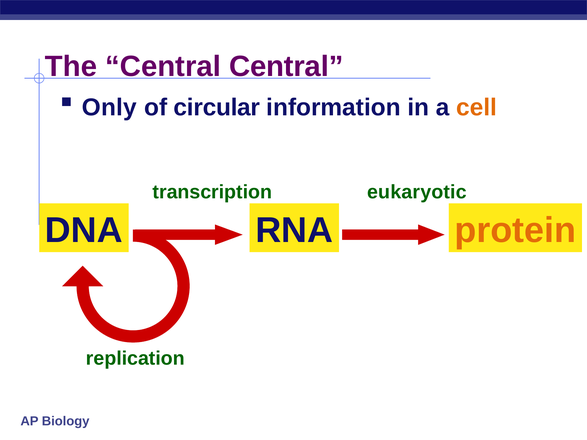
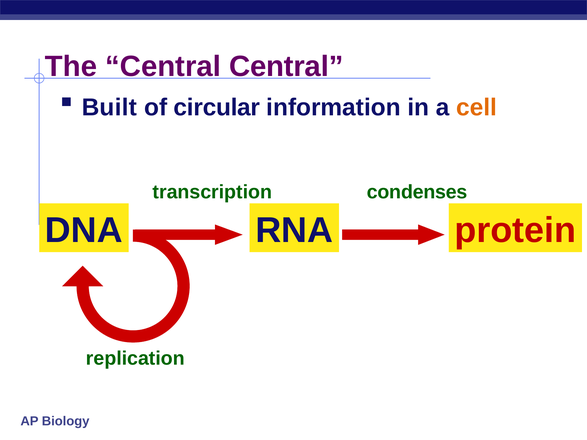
Only: Only -> Built (109, 107)
eukaryotic: eukaryotic -> condenses (417, 192)
protein colour: orange -> red (515, 230)
